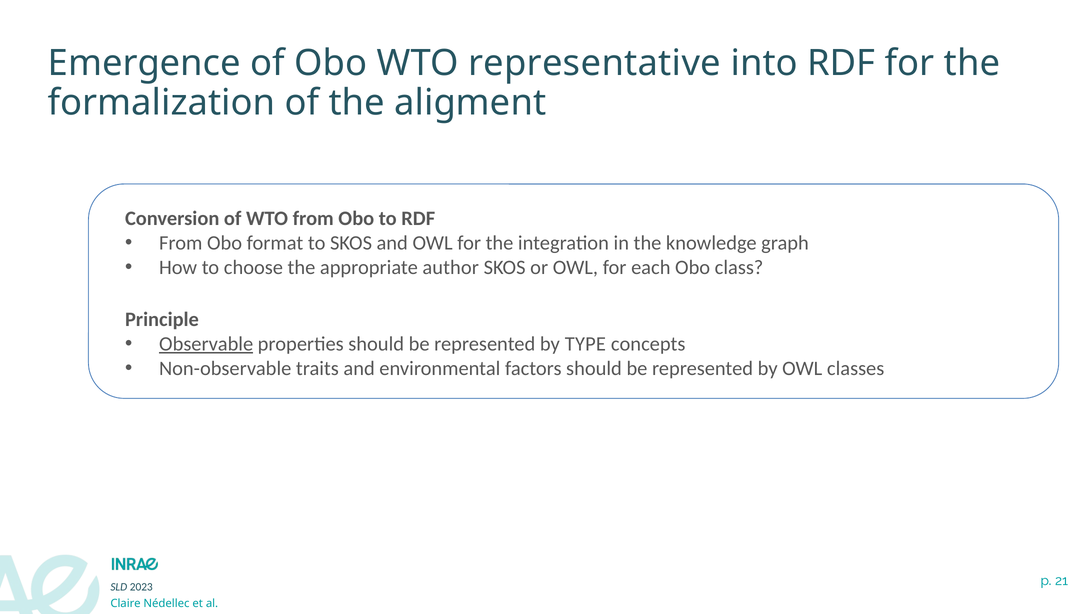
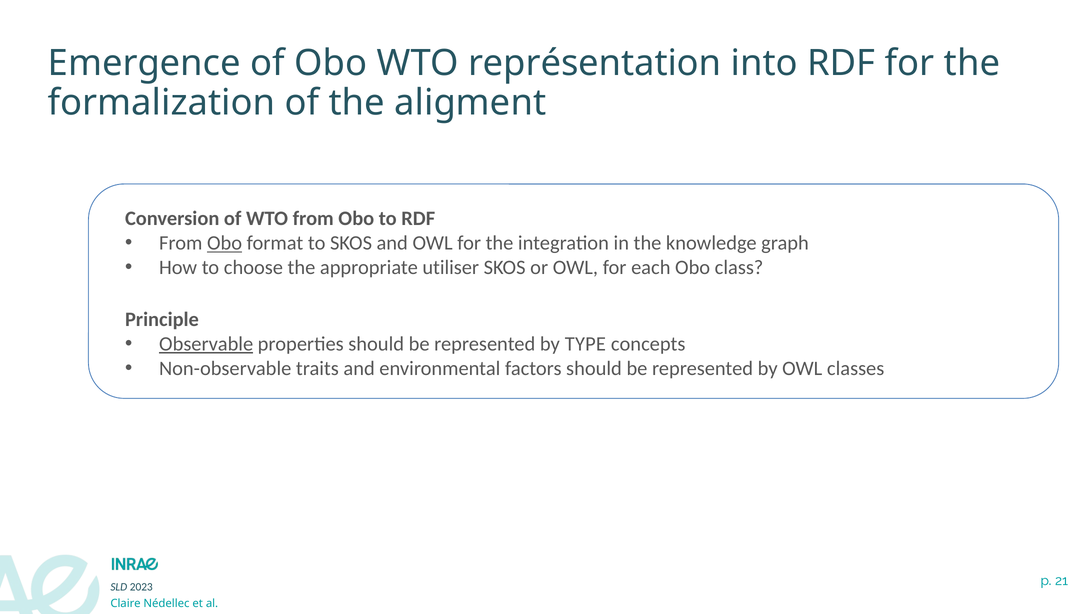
representative: representative -> représentation (595, 63)
Obo underline: none -> present (225, 243)
author: author -> utiliser (451, 268)
